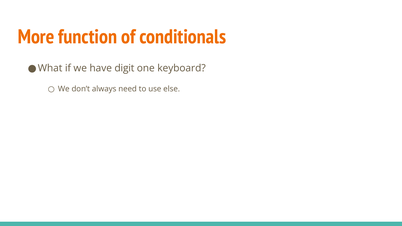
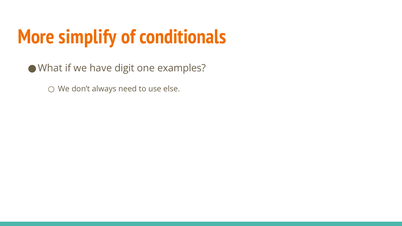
function: function -> simplify (88, 37)
keyboard: keyboard -> examples (182, 68)
